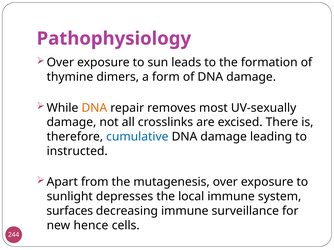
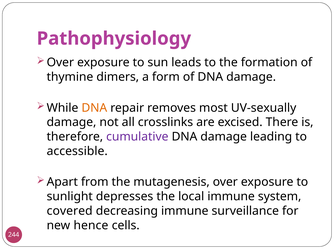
cumulative colour: blue -> purple (137, 137)
instructed: instructed -> accessible (77, 151)
surfaces: surfaces -> covered (70, 211)
